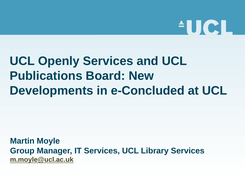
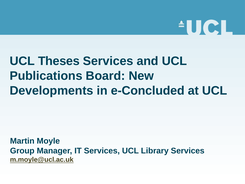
Openly: Openly -> Theses (59, 61)
